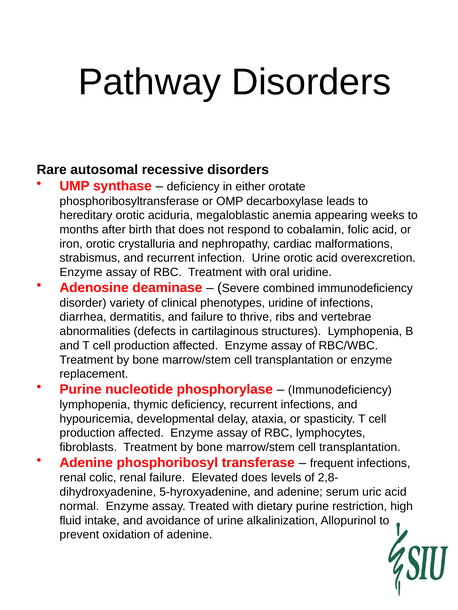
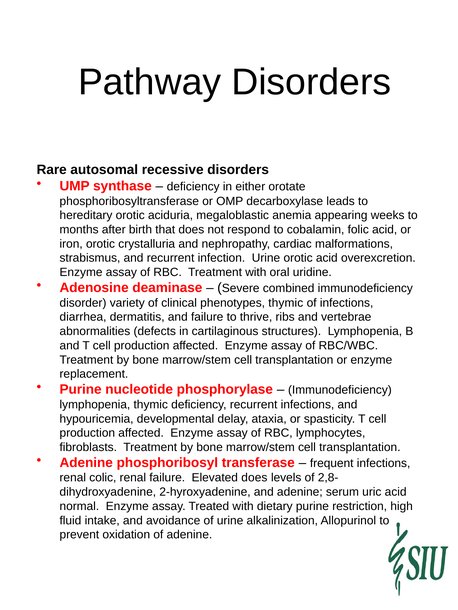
phenotypes uridine: uridine -> thymic (286, 303)
5-hyroxyadenine: 5-hyroxyadenine -> 2-hyroxyadenine (205, 493)
